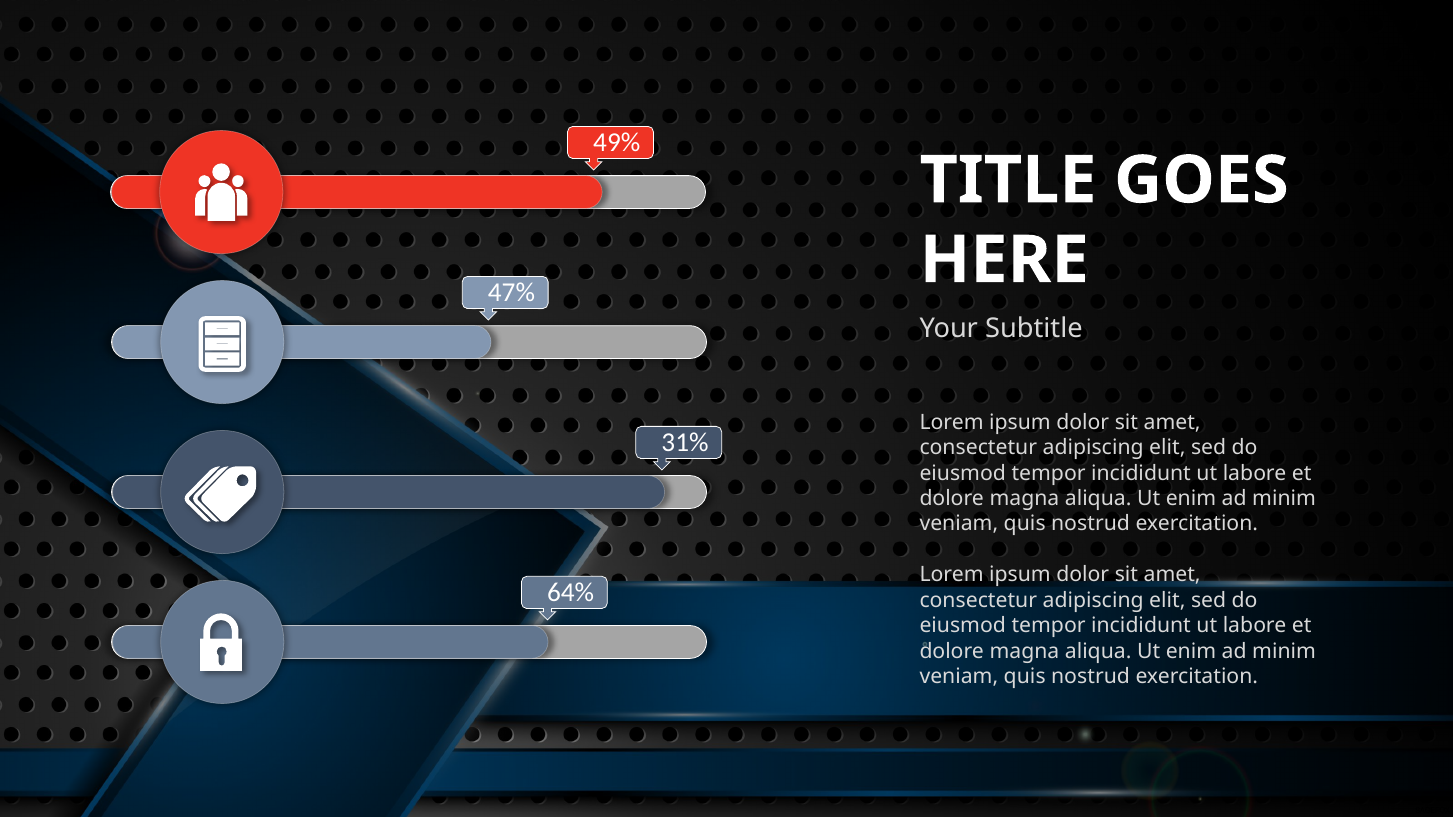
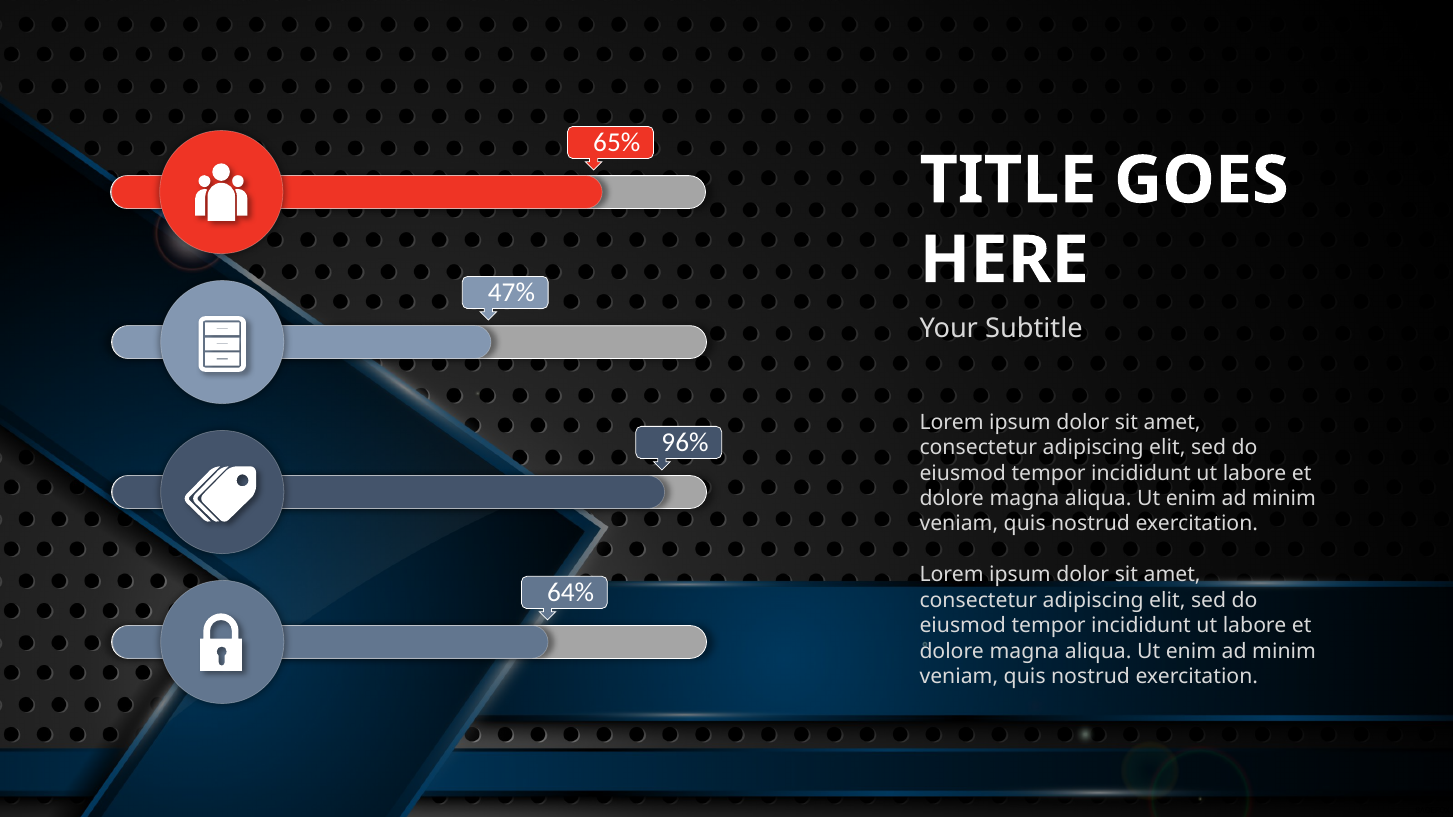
49%: 49% -> 65% (617, 143)
31%: 31% -> 96% (685, 443)
